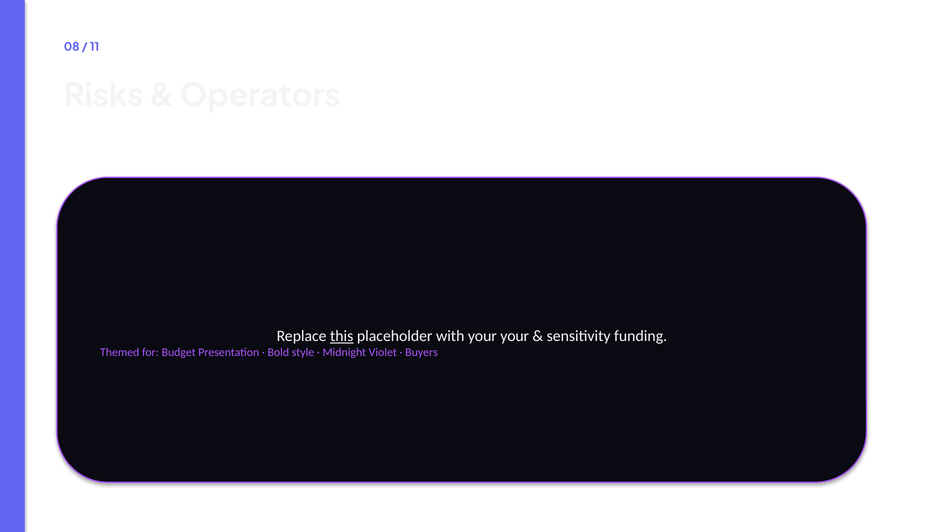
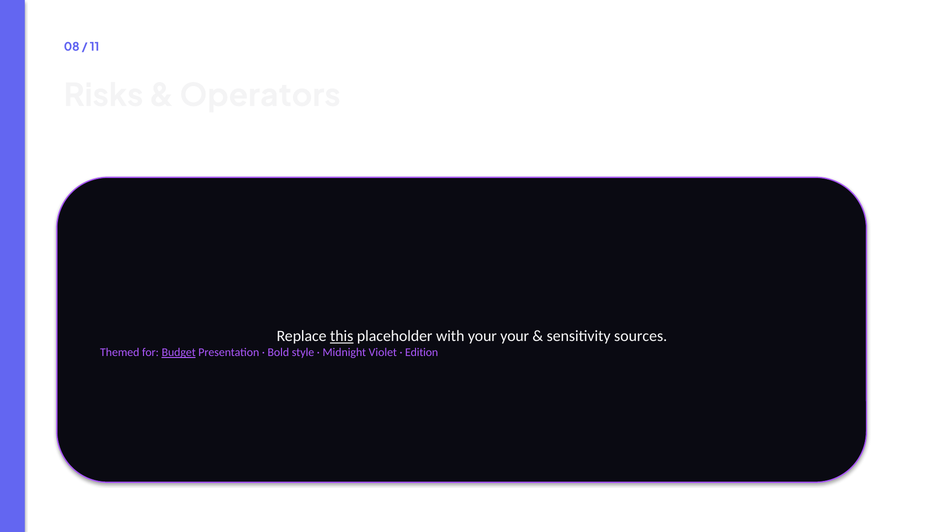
funding: funding -> sources (641, 337)
Budget underline: none -> present (179, 353)
Buyers: Buyers -> Edition (422, 353)
